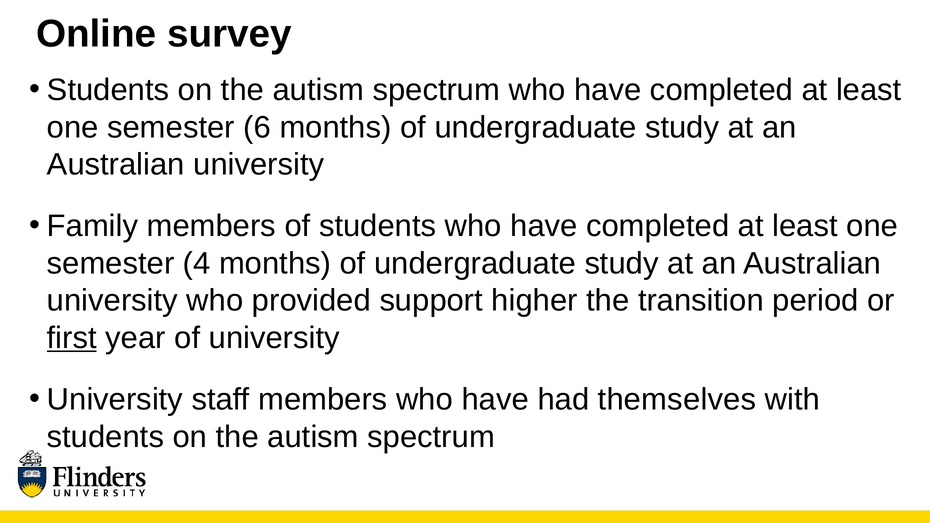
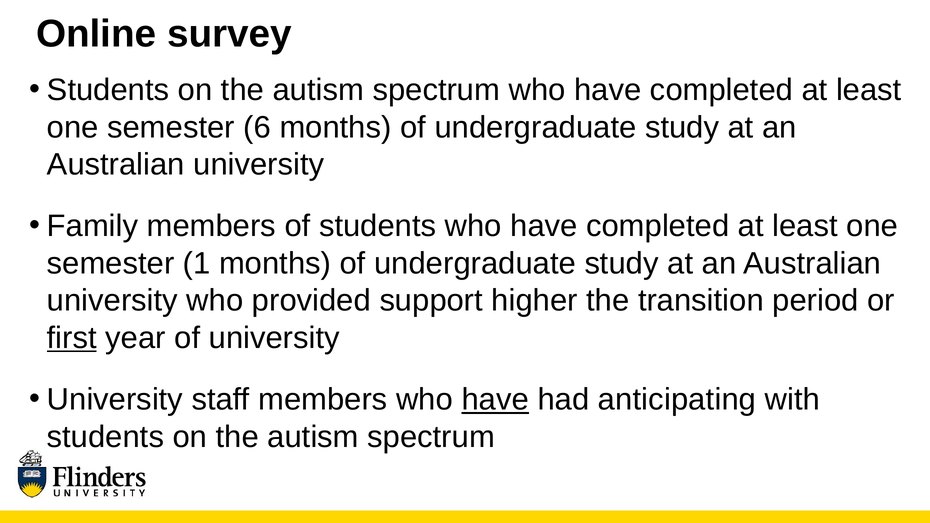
4: 4 -> 1 (197, 263)
have underline: none -> present (495, 400)
themselves: themselves -> anticipating (677, 400)
